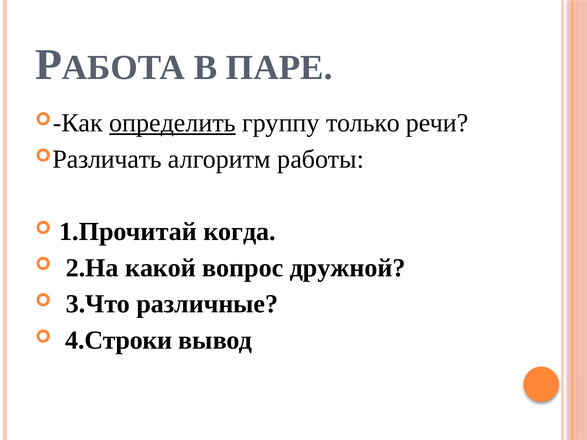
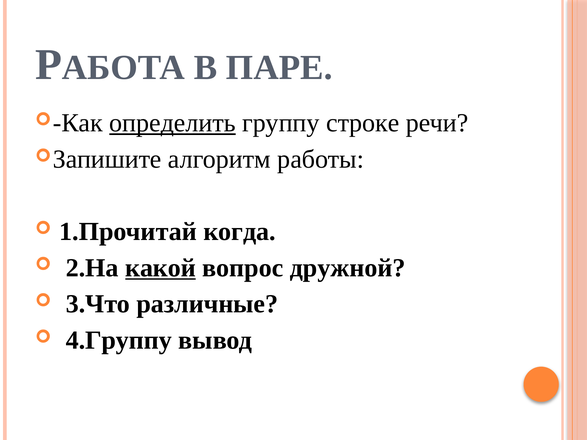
только: только -> строке (363, 123)
Различать: Различать -> Запишите (107, 159)
какой underline: none -> present (160, 268)
4.Строки: 4.Строки -> 4.Группу (119, 340)
